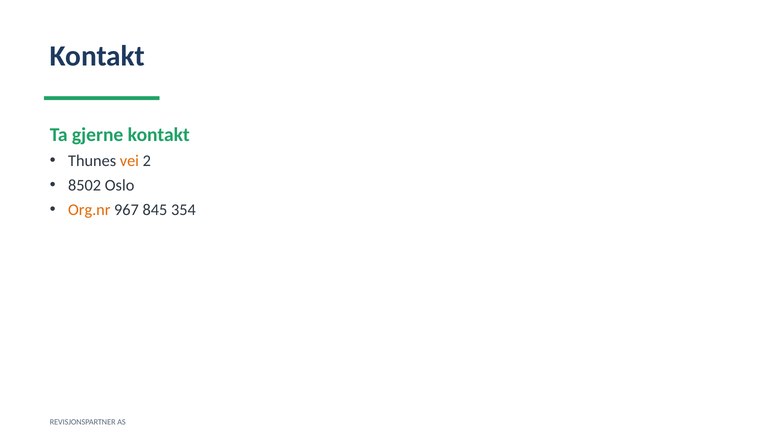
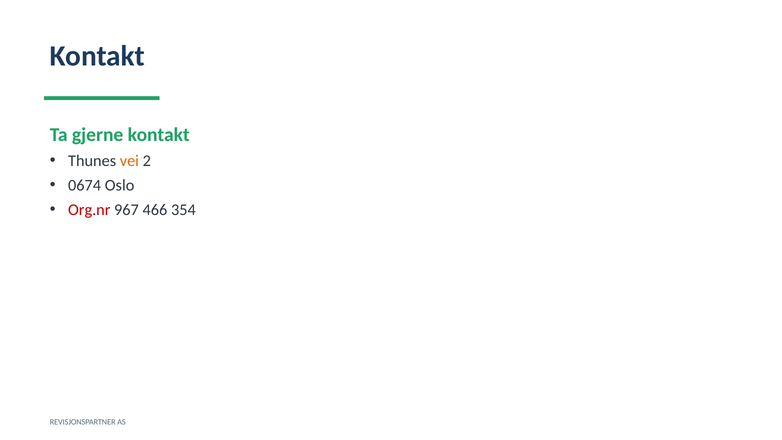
8502: 8502 -> 0674 (85, 185)
Org.nr colour: orange -> red (89, 210)
845: 845 -> 466 (155, 210)
